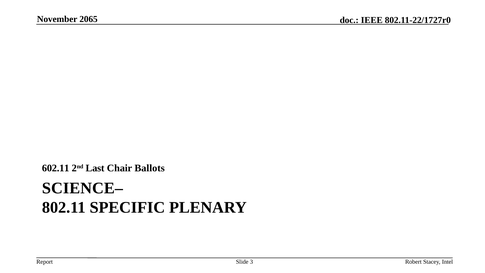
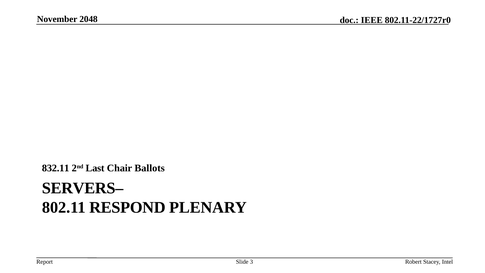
2065: 2065 -> 2048 (89, 19)
602.11: 602.11 -> 832.11 (56, 168)
SCIENCE–: SCIENCE– -> SERVERS– (83, 188)
SPECIFIC: SPECIFIC -> RESPOND (127, 207)
